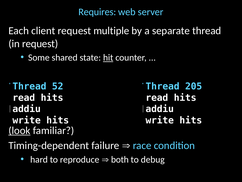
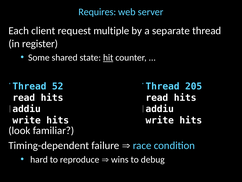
in request: request -> register (40, 44)
look underline: present -> none (19, 130)
both: both -> wins (120, 159)
